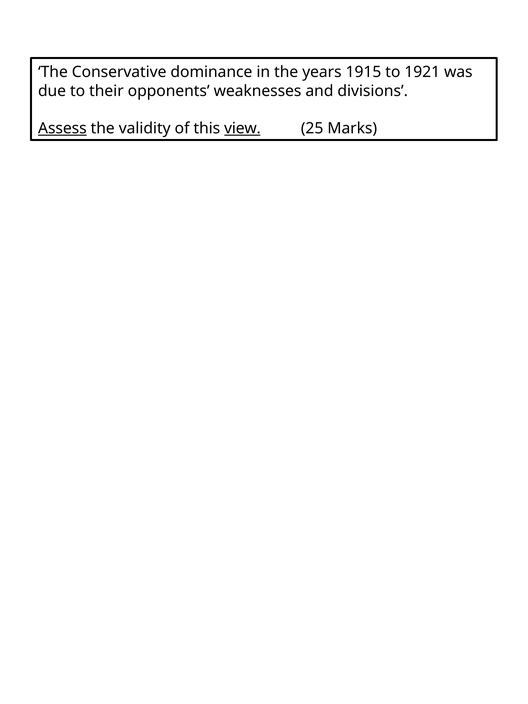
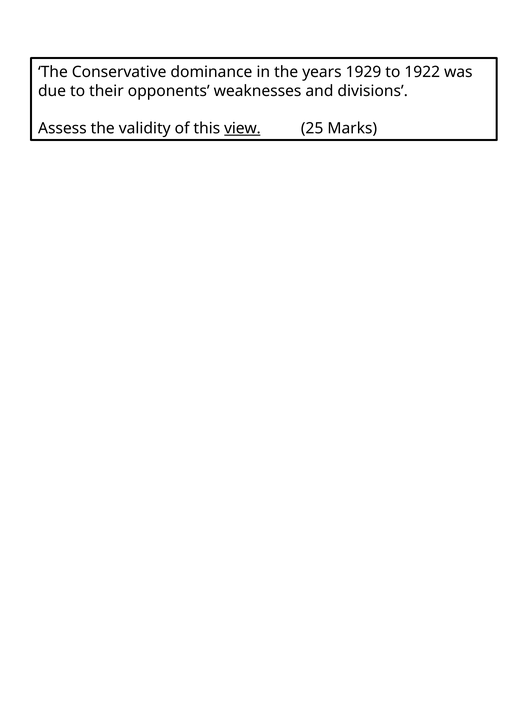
1915: 1915 -> 1929 (363, 72)
1921: 1921 -> 1922 (422, 72)
Assess underline: present -> none (62, 128)
